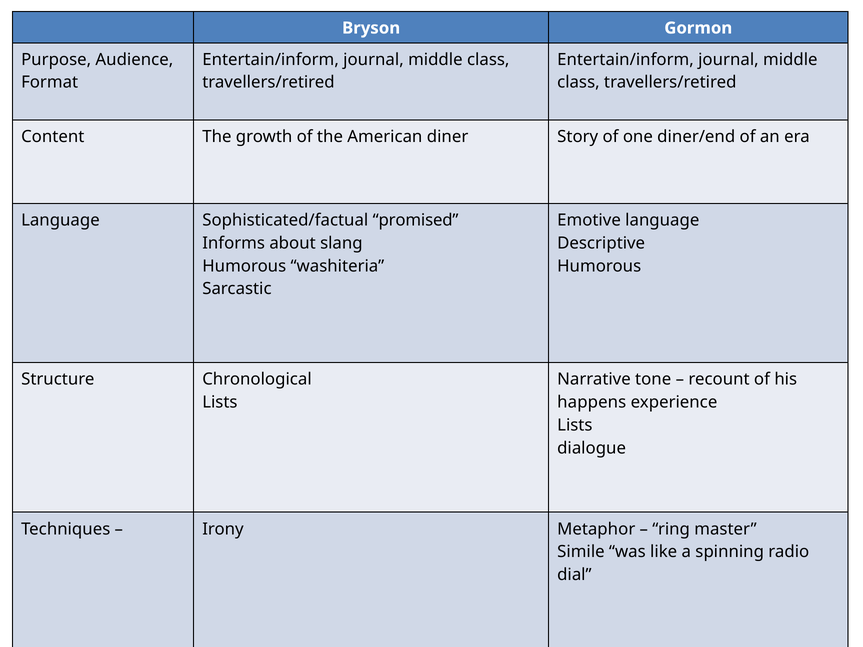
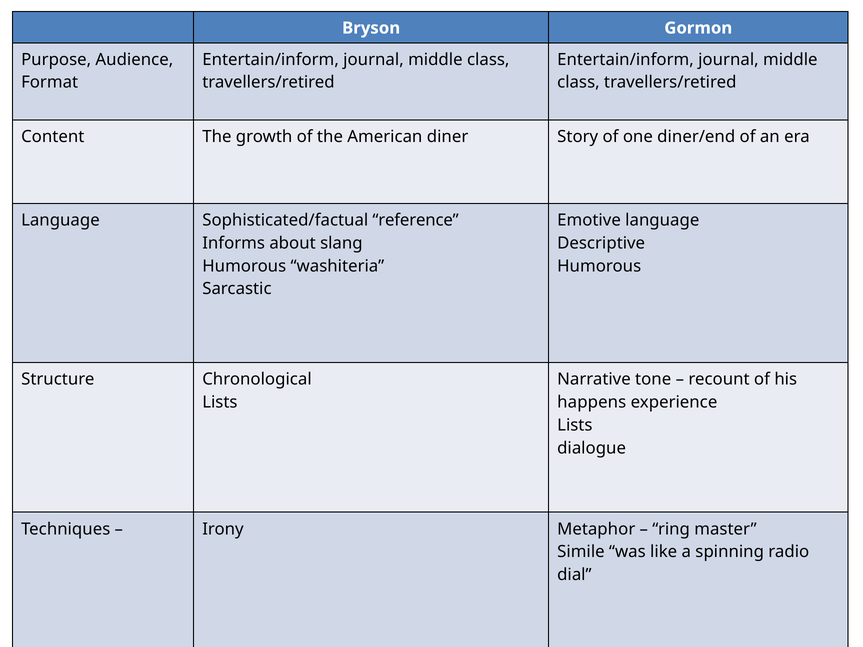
promised: promised -> reference (416, 220)
